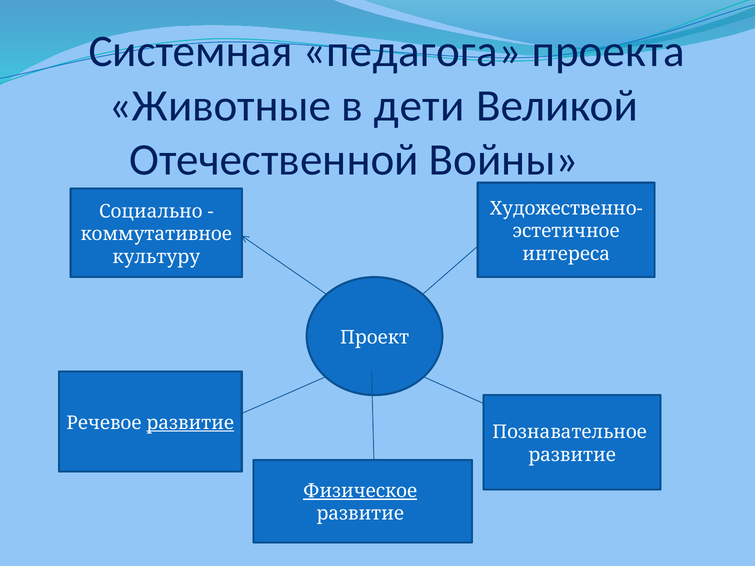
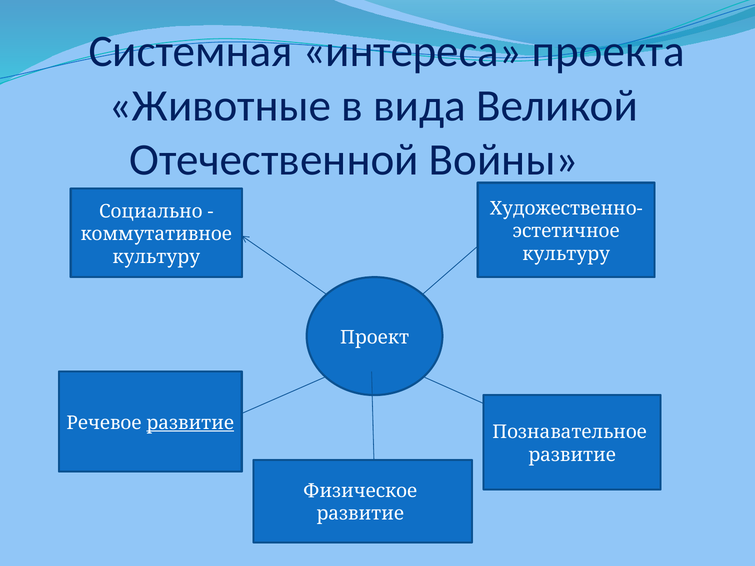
педагога: педагога -> интереса (412, 52)
дети: дети -> вида (420, 106)
интереса: интереса -> культуру (566, 254)
Физическое underline: present -> none (360, 491)
